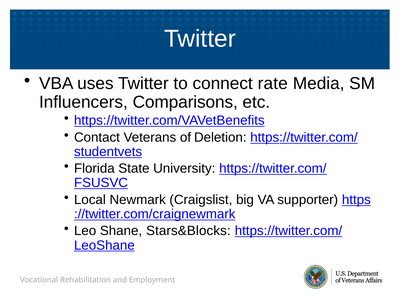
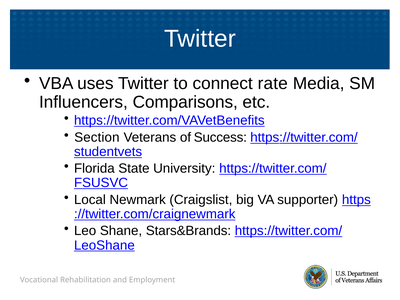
Contact: Contact -> Section (97, 137)
Deletion: Deletion -> Success (220, 137)
Stars&Blocks: Stars&Blocks -> Stars&Brands (188, 231)
